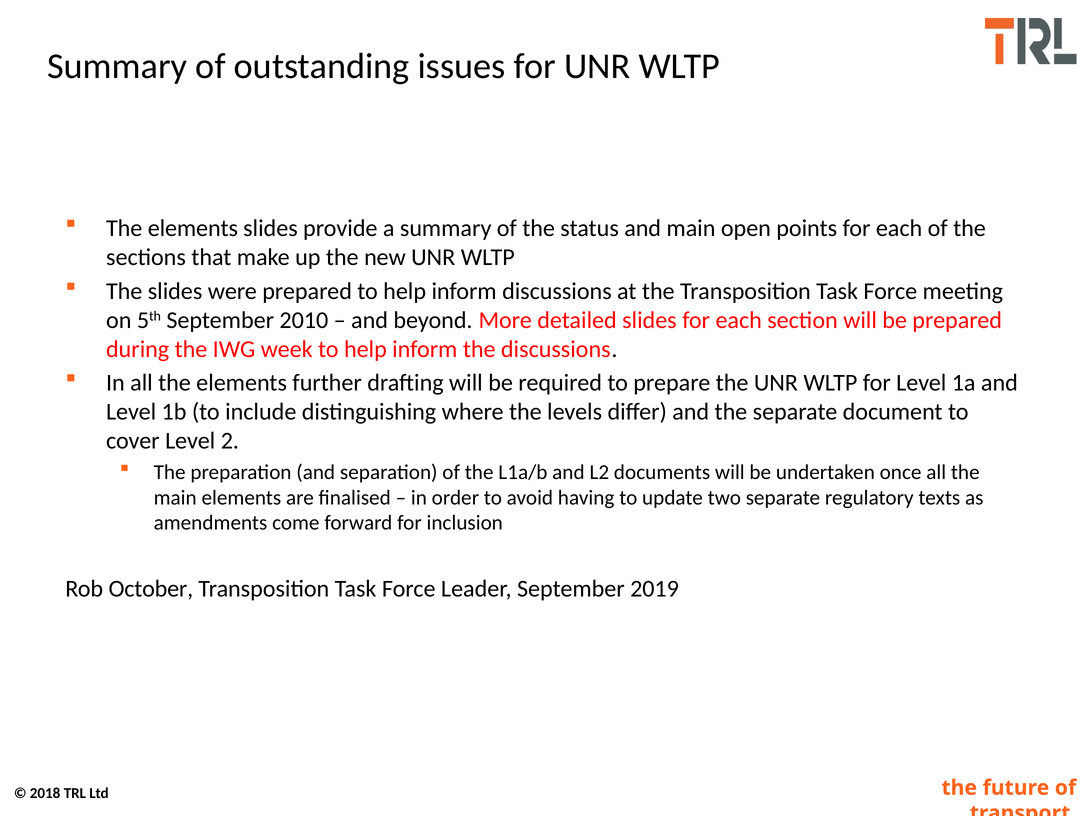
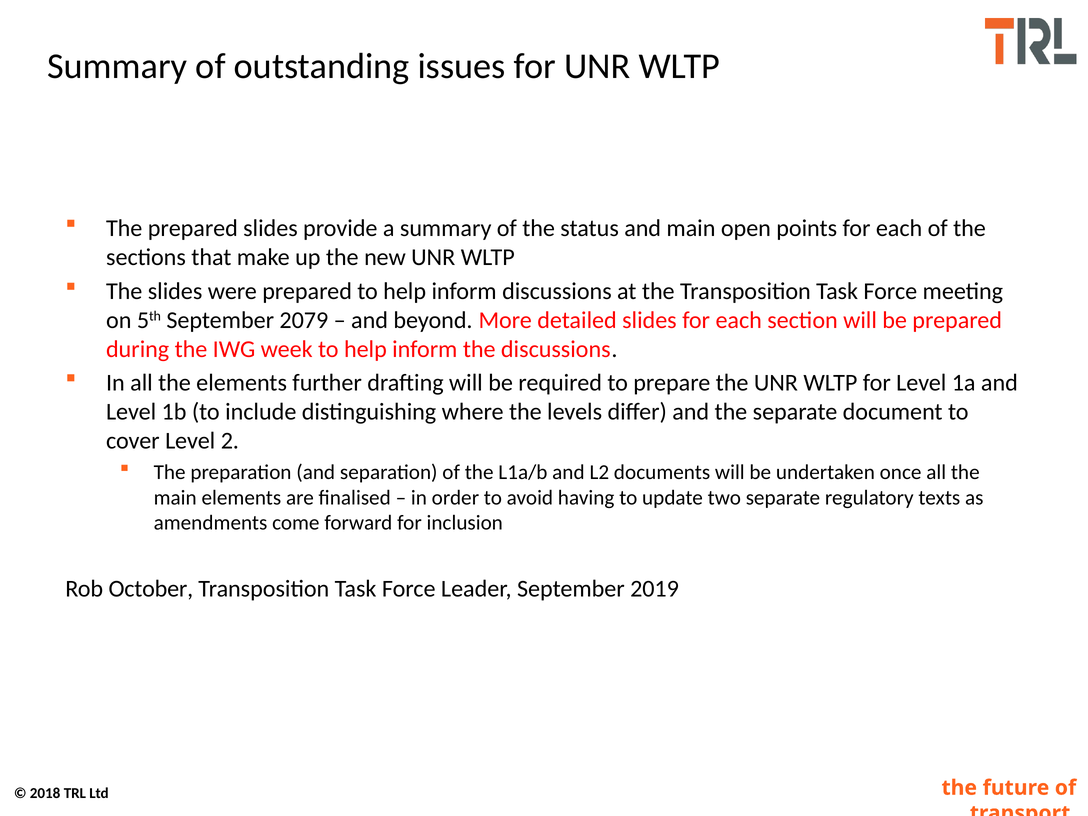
elements: elements -> prepared (193, 228)
2010: 2010 -> 2079 (304, 320)
